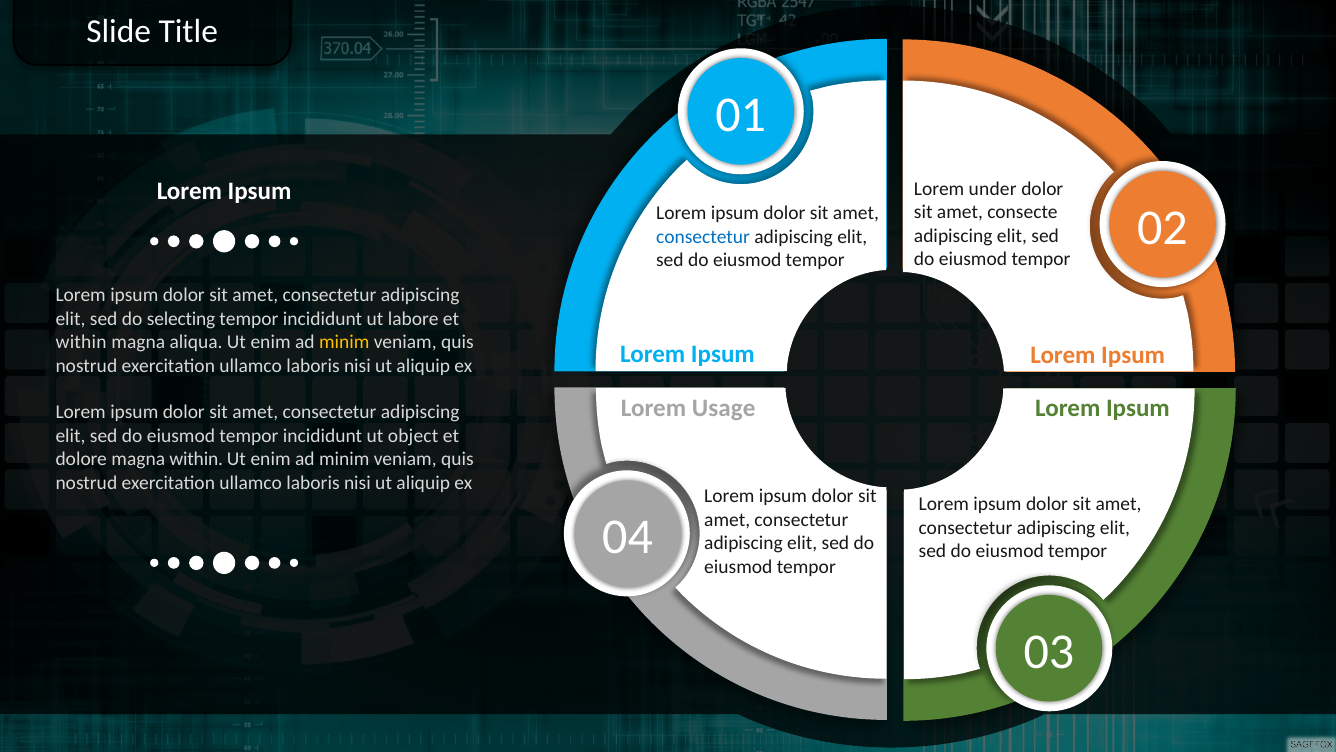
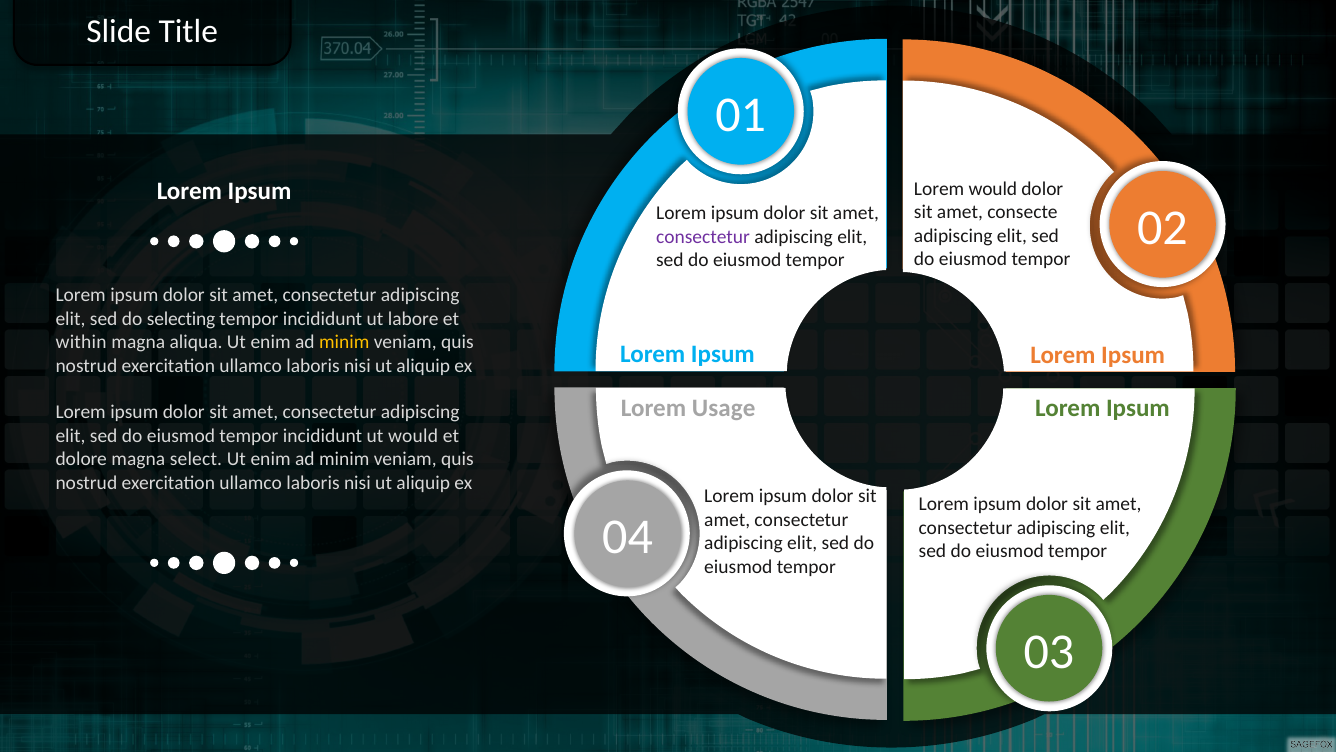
Lorem under: under -> would (993, 189)
consectetur colour: blue -> purple (703, 236)
ut object: object -> would (413, 436)
magna within: within -> select (196, 459)
